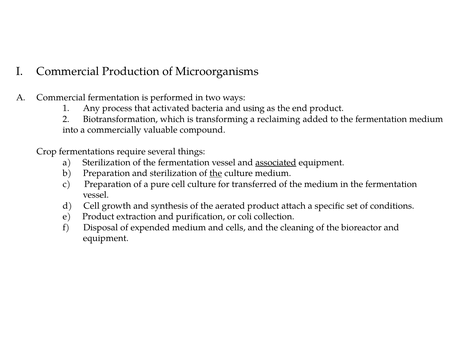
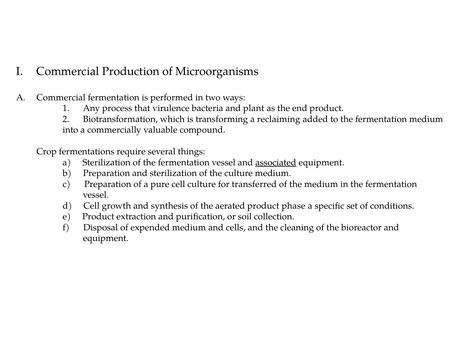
activated: activated -> virulence (171, 108)
using: using -> plant (254, 108)
the underline: present -> none (216, 173)
attach: attach -> phase (293, 206)
coli: coli -> soil (245, 217)
